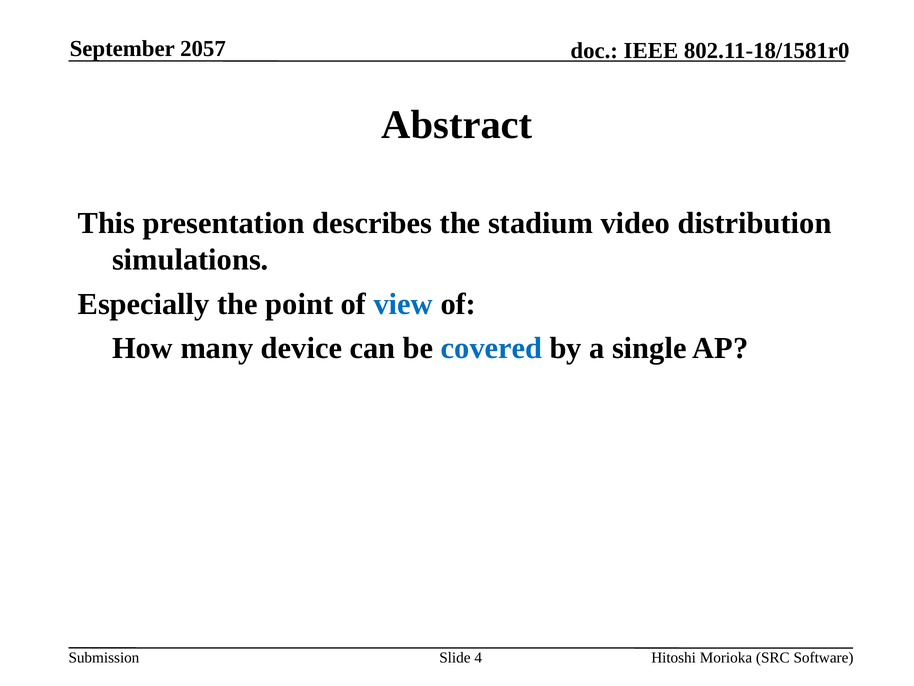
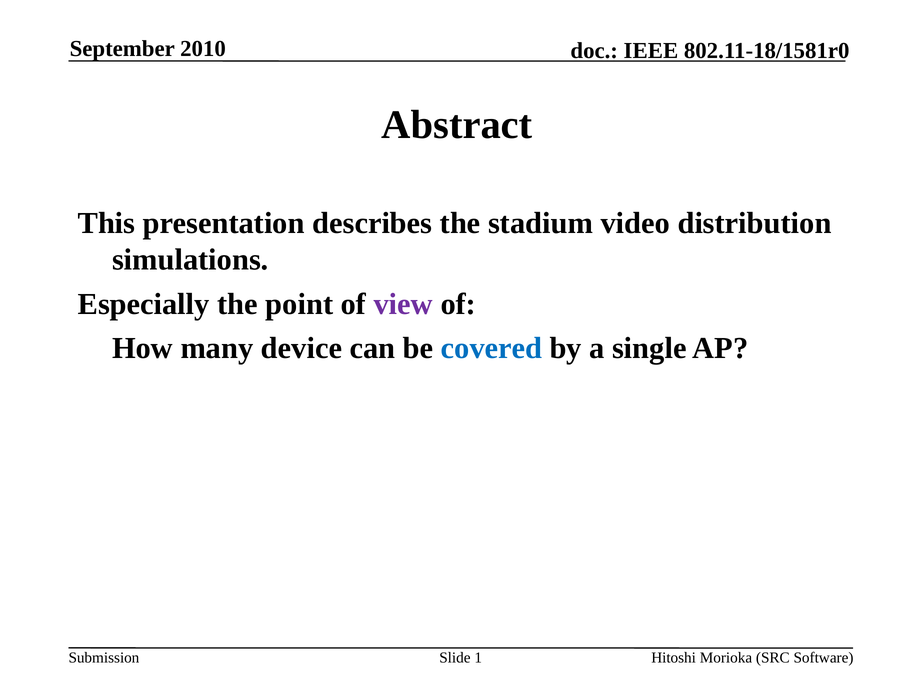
2057: 2057 -> 2010 (203, 48)
view colour: blue -> purple (403, 304)
4: 4 -> 1 (478, 657)
